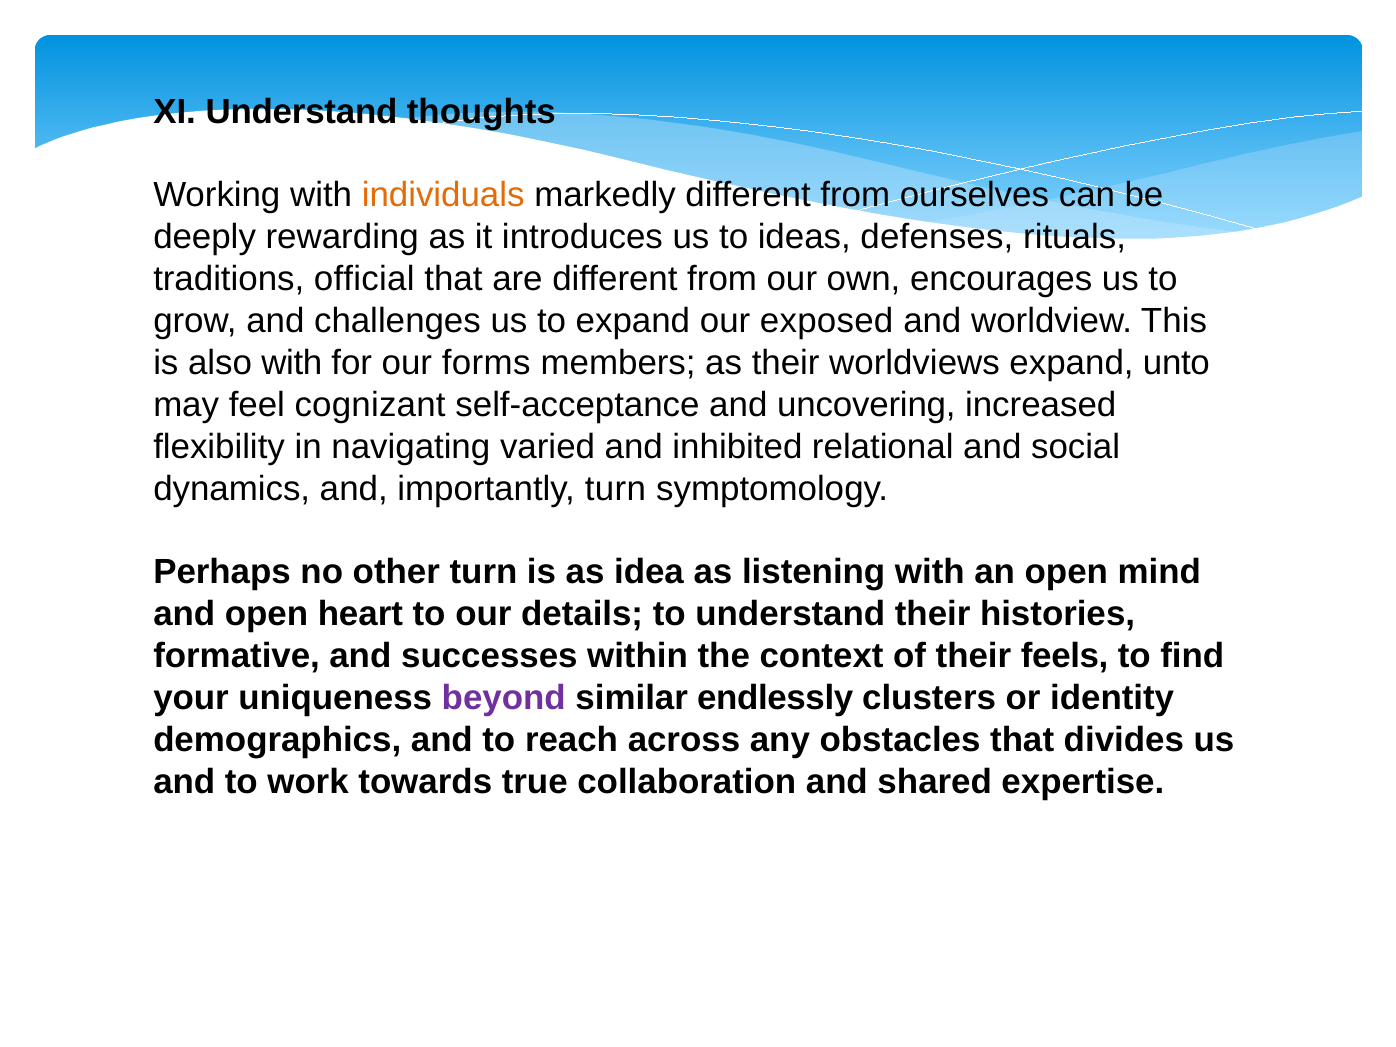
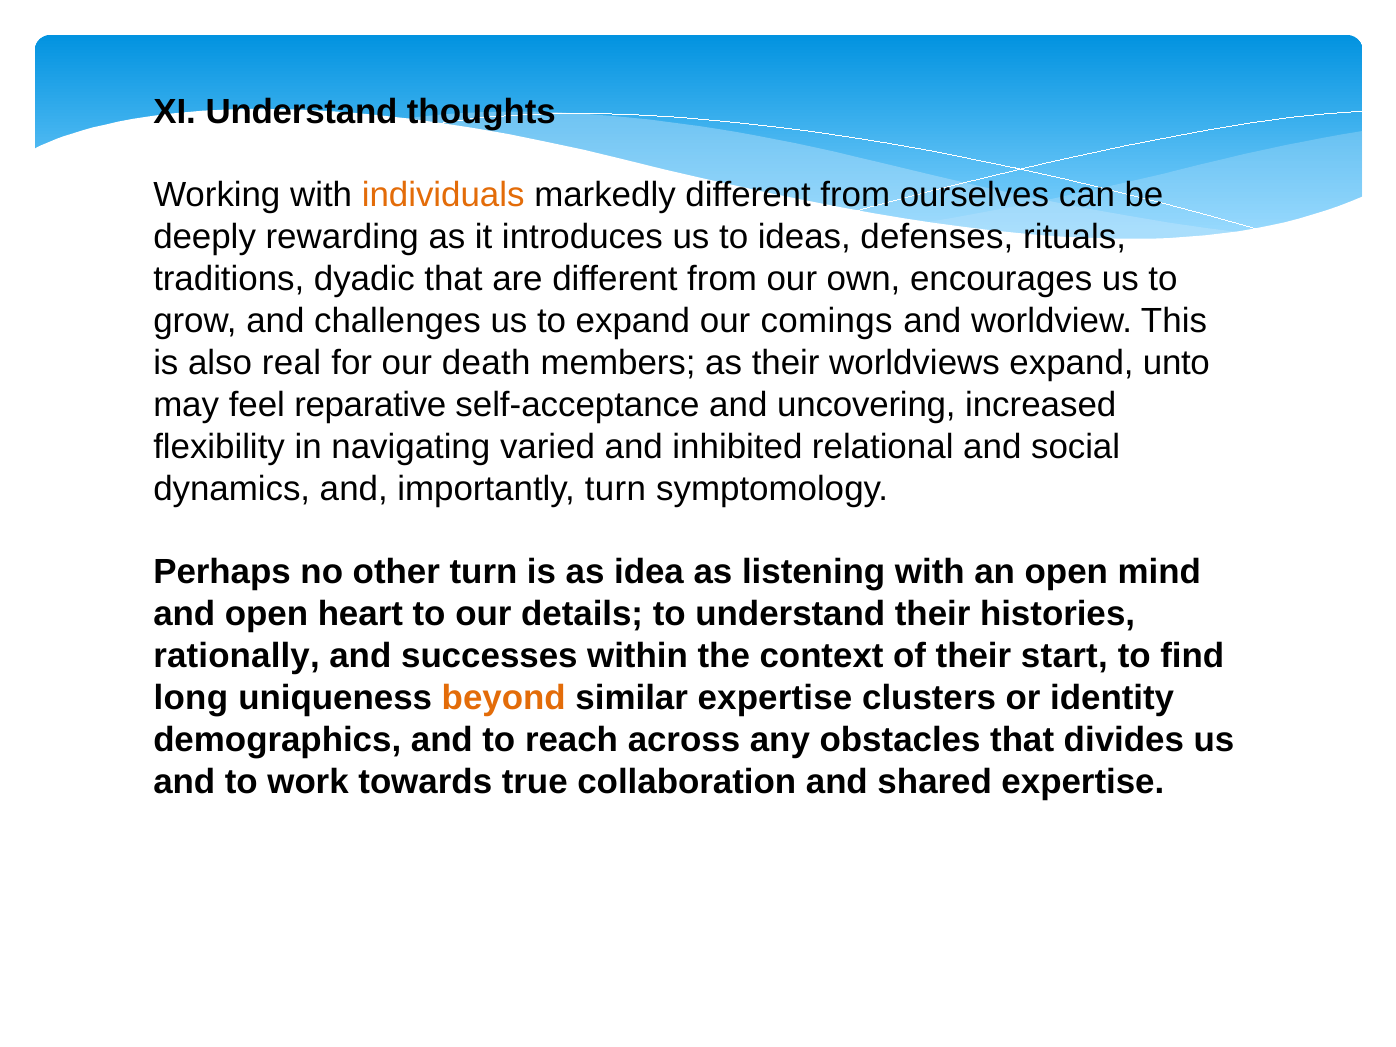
official: official -> dyadic (364, 279)
exposed: exposed -> comings (827, 321)
also with: with -> real (291, 363)
forms: forms -> death (486, 363)
cognizant: cognizant -> reparative (370, 405)
formative: formative -> rationally (236, 656)
feels: feels -> start (1064, 656)
your: your -> long (191, 698)
beyond colour: purple -> orange (504, 698)
similar endlessly: endlessly -> expertise (775, 698)
